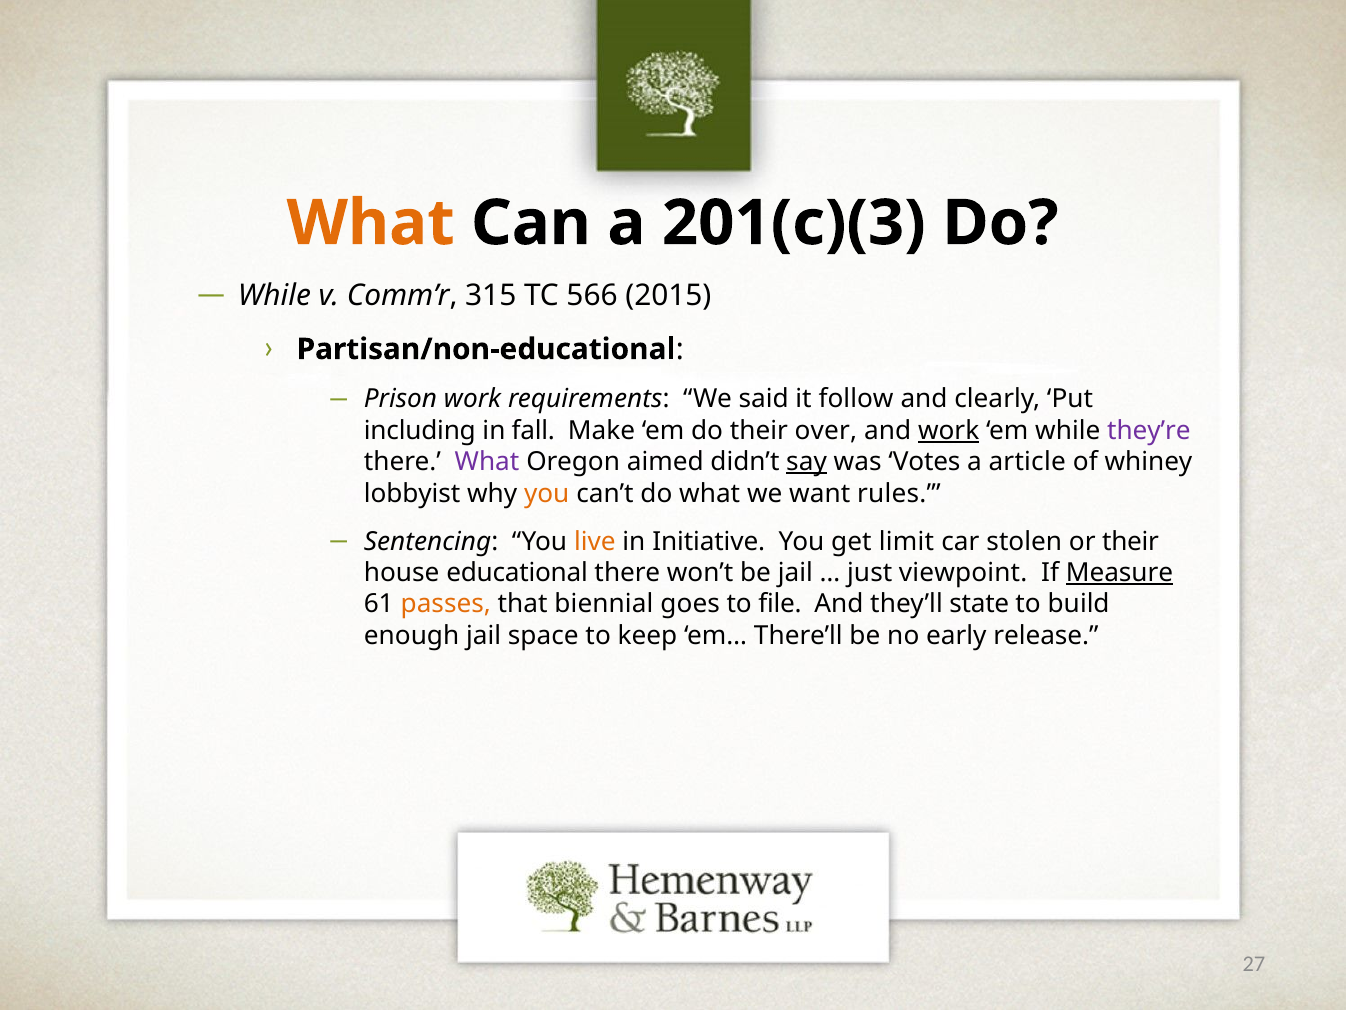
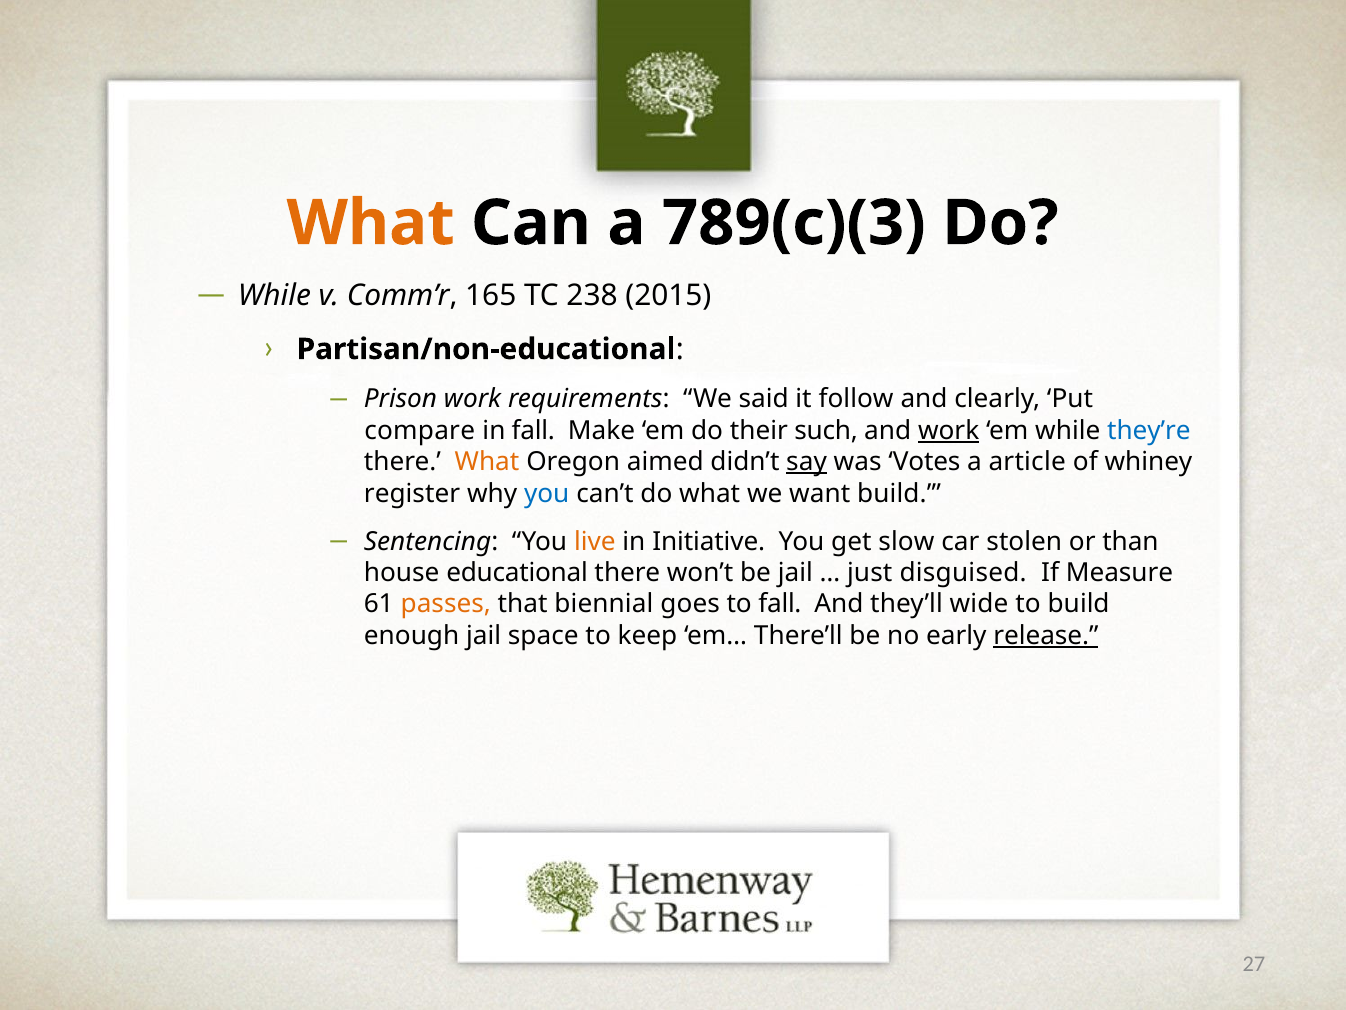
201(c)(3: 201(c)(3 -> 789(c)(3 (794, 223)
315: 315 -> 165 (491, 296)
566: 566 -> 238 (592, 296)
including: including -> compare (420, 430)
over: over -> such (826, 430)
they’re colour: purple -> blue (1149, 430)
What colour: purple -> orange (487, 462)
lobbyist: lobbyist -> register (412, 493)
you colour: orange -> blue (547, 493)
want rules: rules -> build (899, 493)
limit: limit -> slow (906, 541)
or their: their -> than (1130, 541)
viewpoint: viewpoint -> disguised (963, 573)
Measure underline: present -> none (1120, 573)
to file: file -> fall (780, 604)
state: state -> wide (979, 604)
release underline: none -> present (1046, 635)
